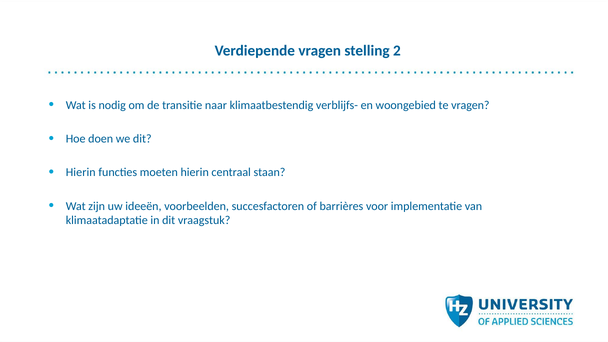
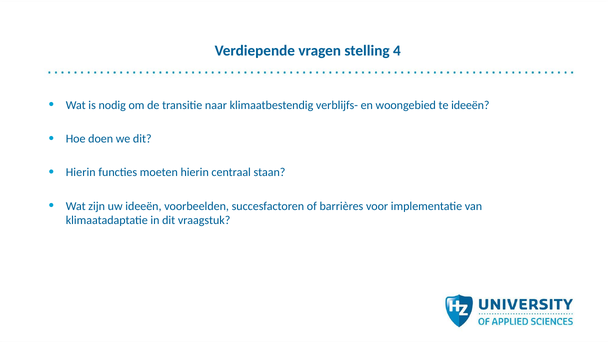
2: 2 -> 4 (397, 51)
te vragen: vragen -> ideeën (470, 105)
